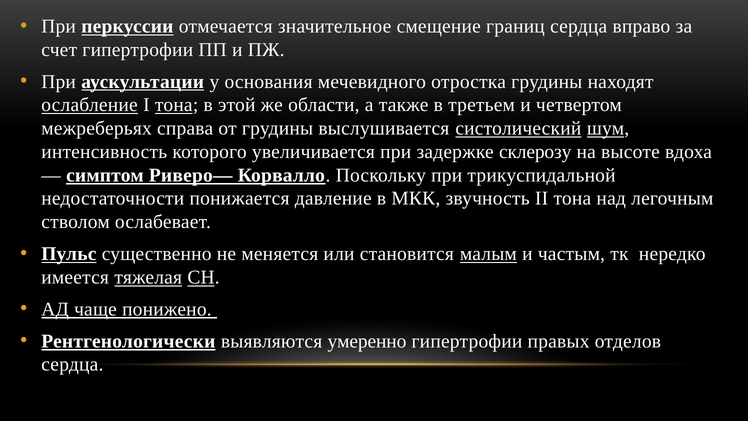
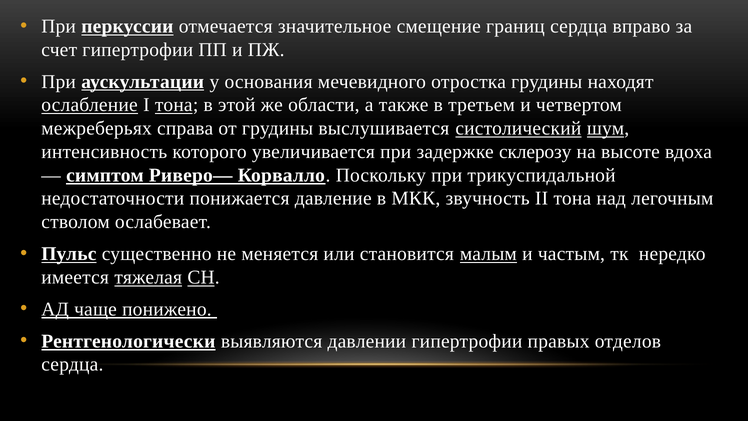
умеренно: умеренно -> давлении (367, 341)
